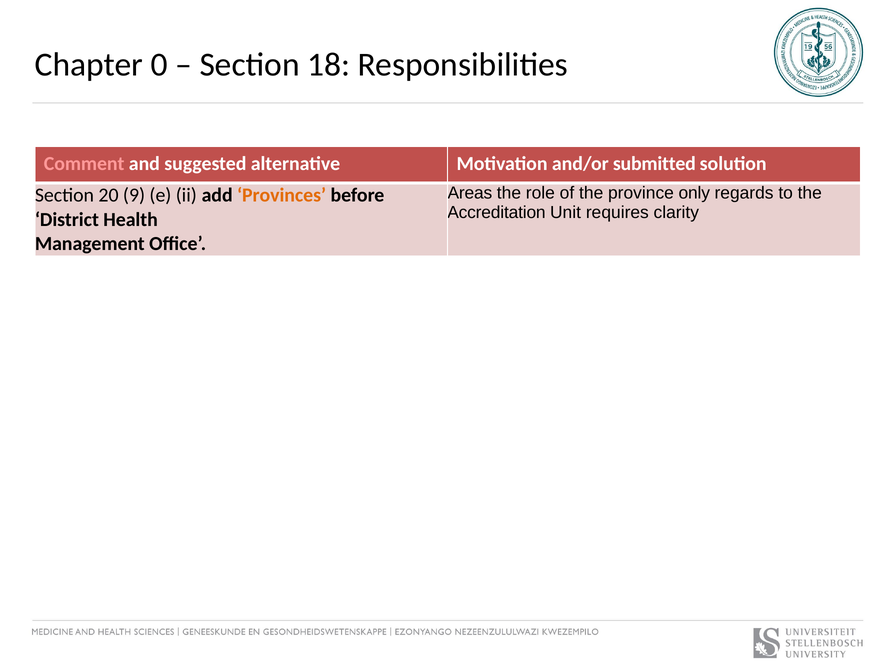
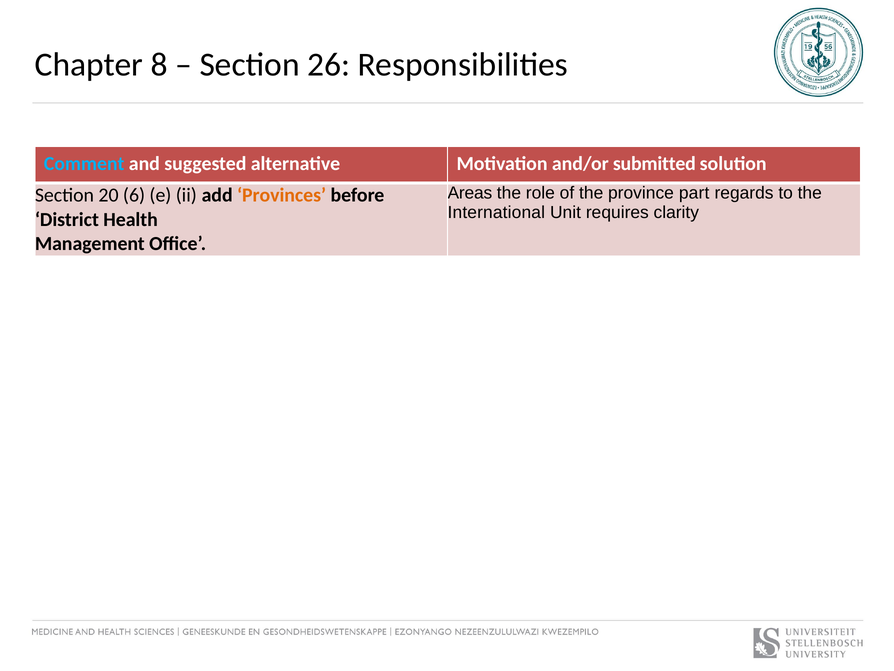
0: 0 -> 8 (159, 65)
18: 18 -> 26 (329, 65)
Comment colour: pink -> light blue (84, 163)
only: only -> part (694, 193)
9: 9 -> 6 (134, 195)
Accreditation: Accreditation -> International (496, 212)
